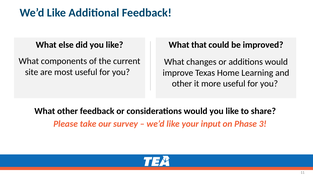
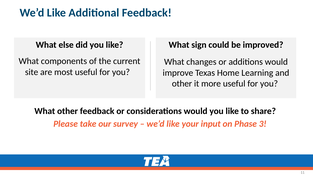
that: that -> sign (199, 45)
